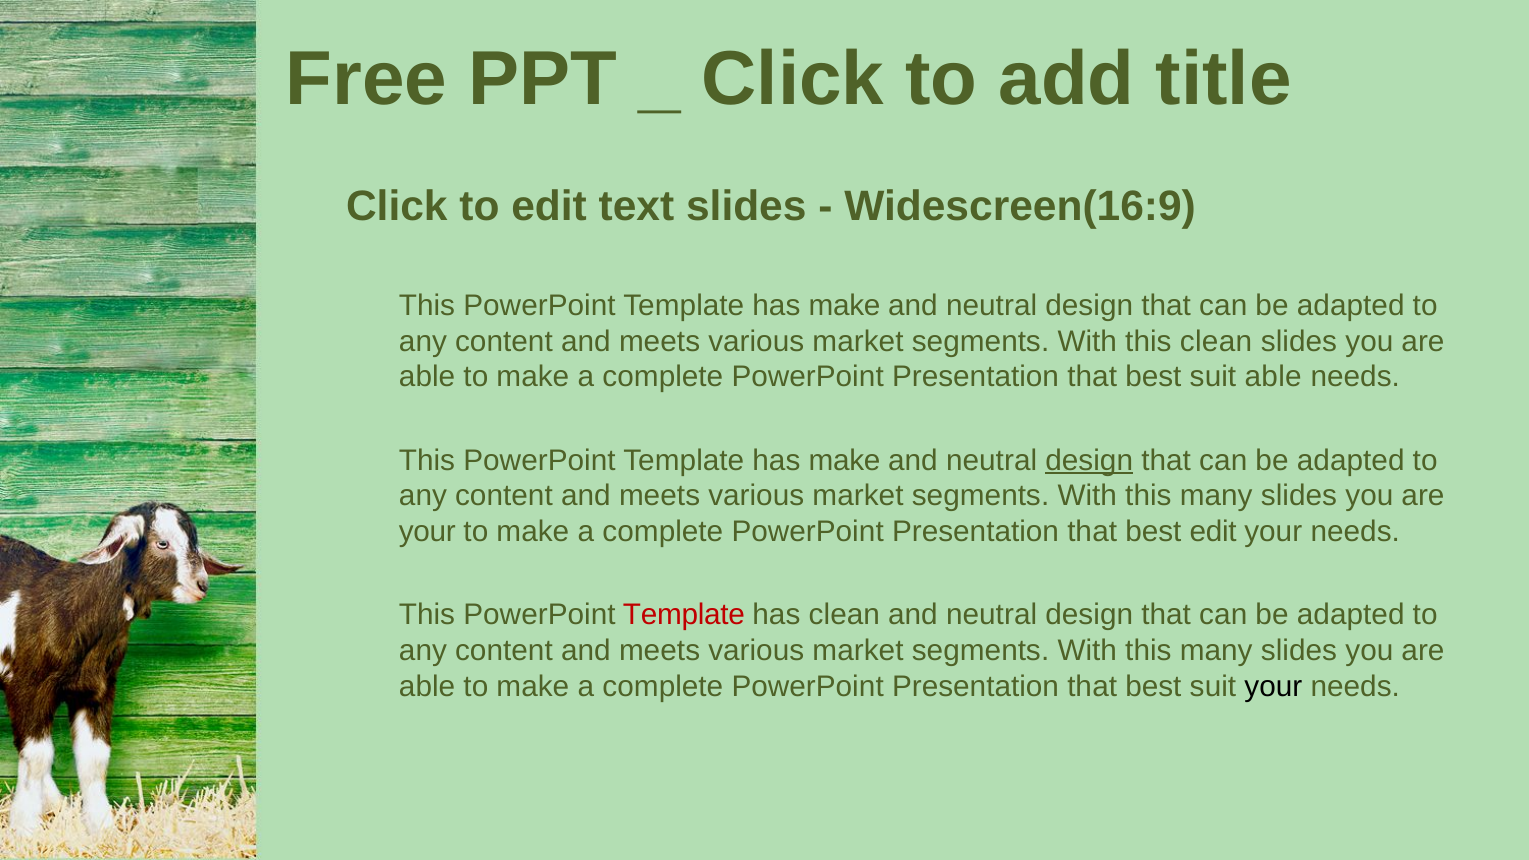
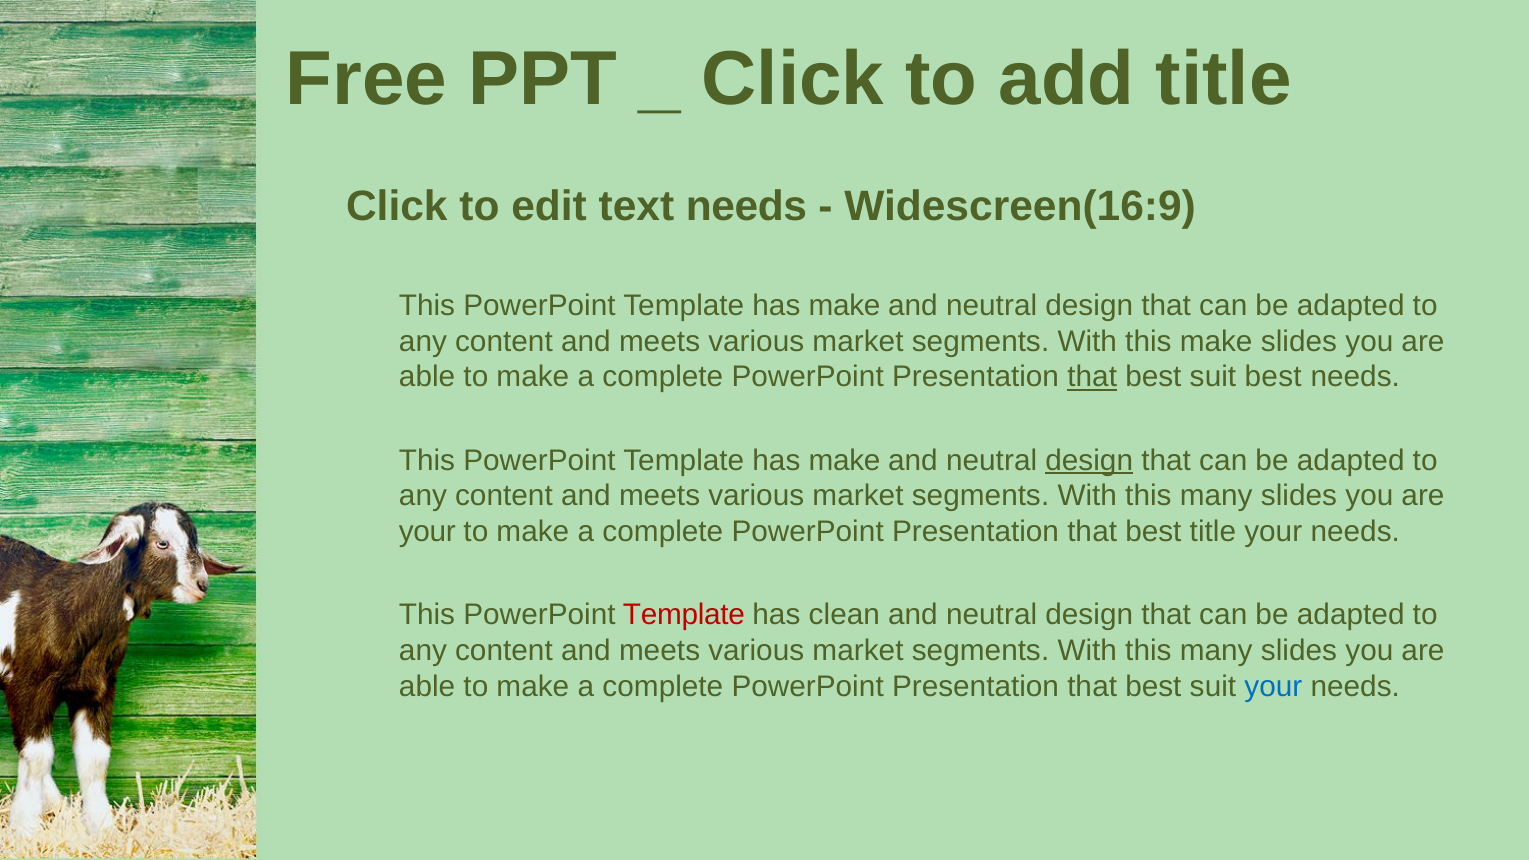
text slides: slides -> needs (746, 207)
this clean: clean -> make (1216, 341)
that underline: none -> present (1092, 377)
suit able: able -> best (1273, 377)
best edit: edit -> title (1213, 532)
your colour: black -> blue (1273, 687)
